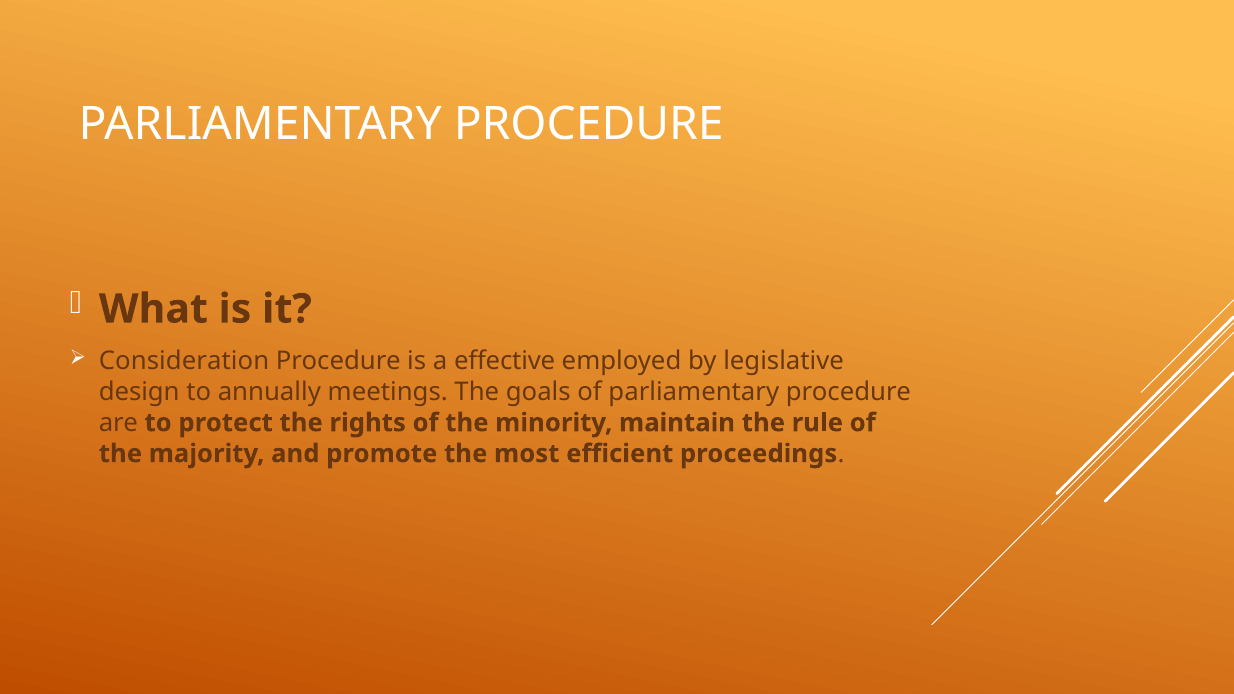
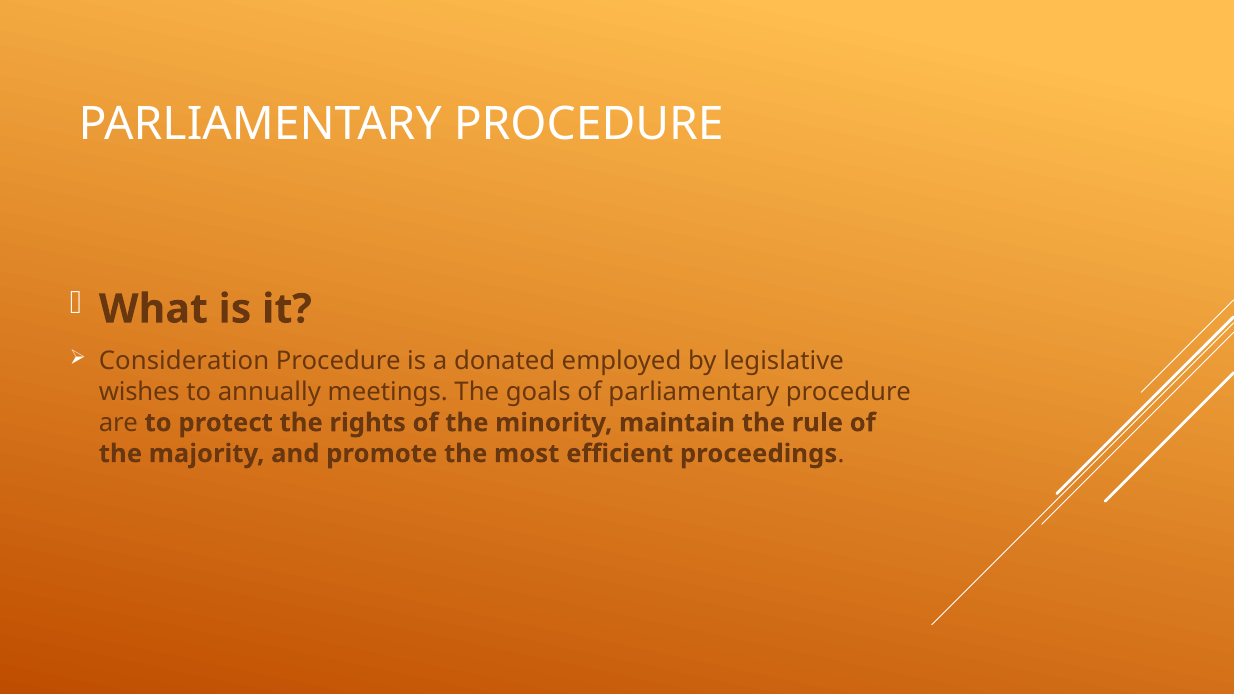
effective: effective -> donated (505, 361)
design: design -> wishes (139, 392)
